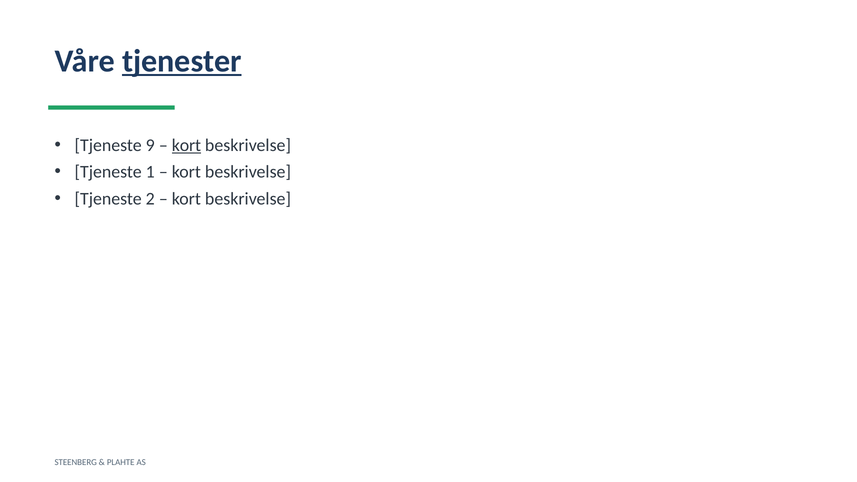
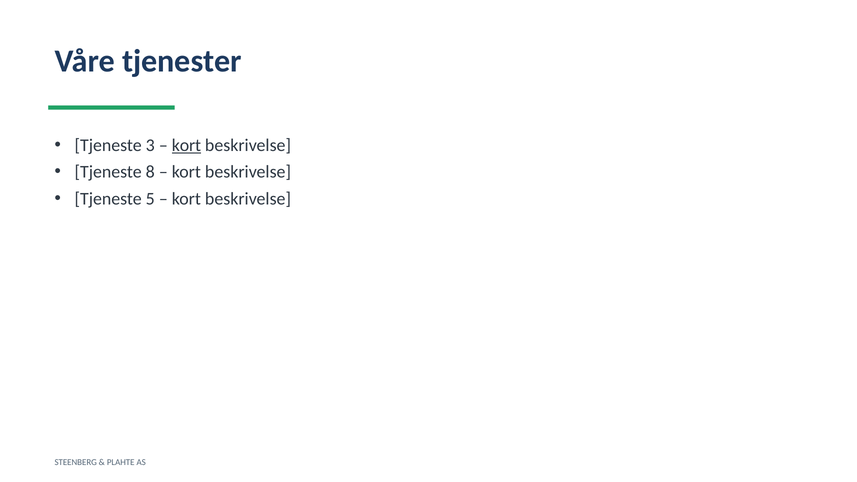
tjenester underline: present -> none (182, 61)
9: 9 -> 3 (150, 145)
1: 1 -> 8 (150, 172)
2: 2 -> 5 (150, 199)
